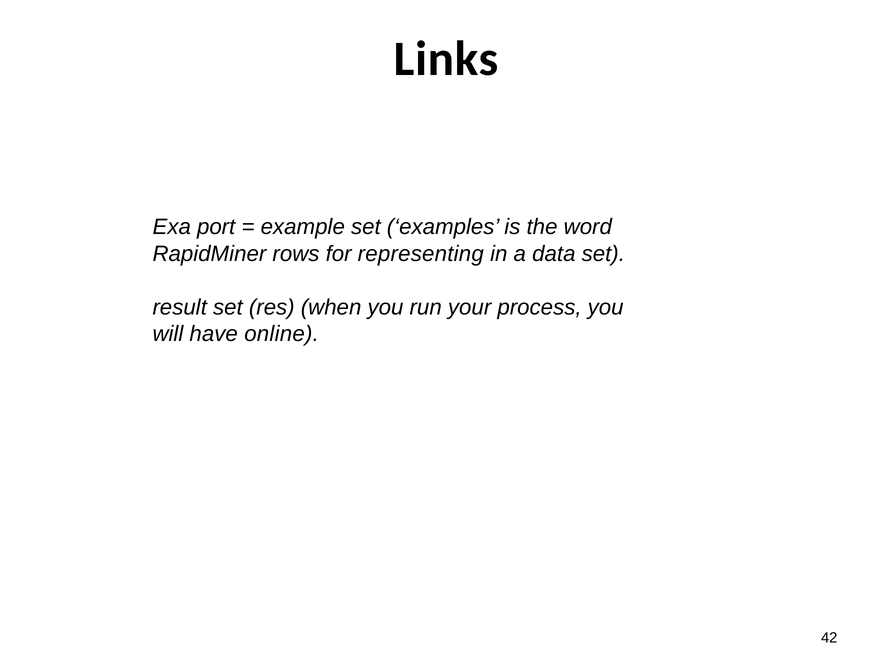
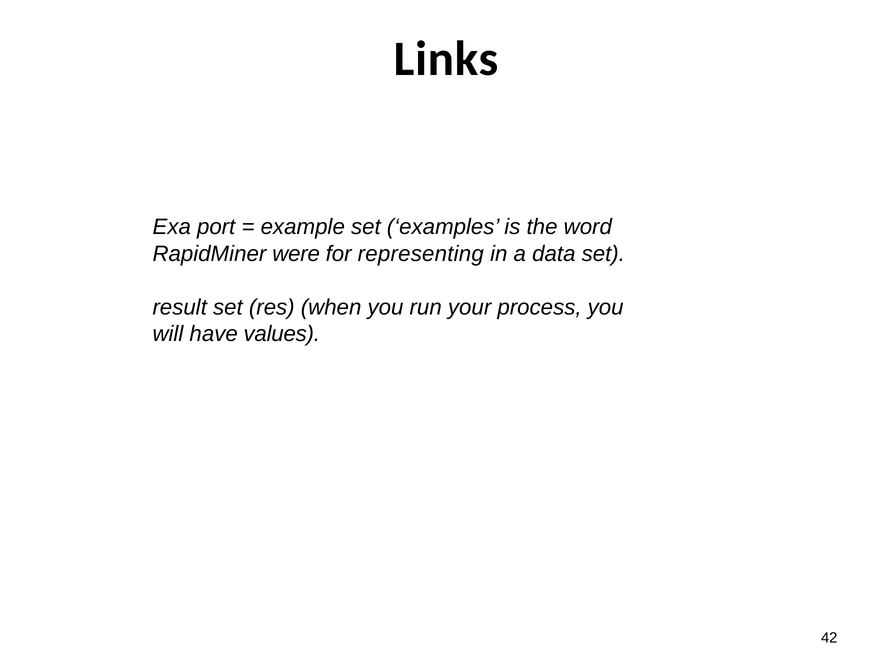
rows: rows -> were (296, 254)
online: online -> values (282, 334)
